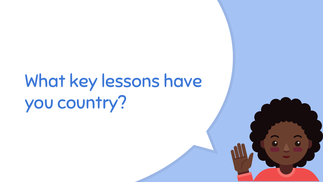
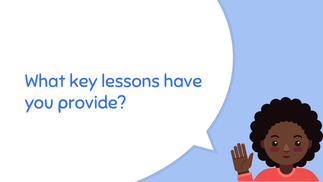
country: country -> provide (92, 103)
